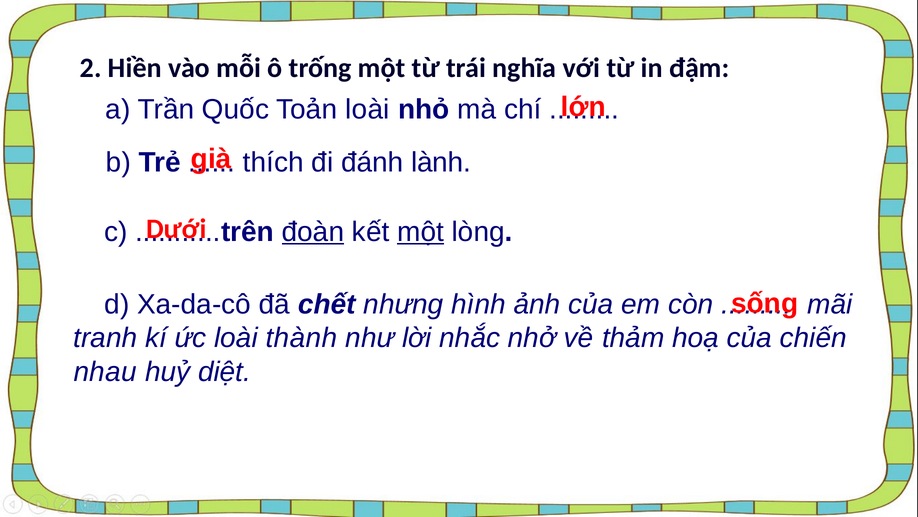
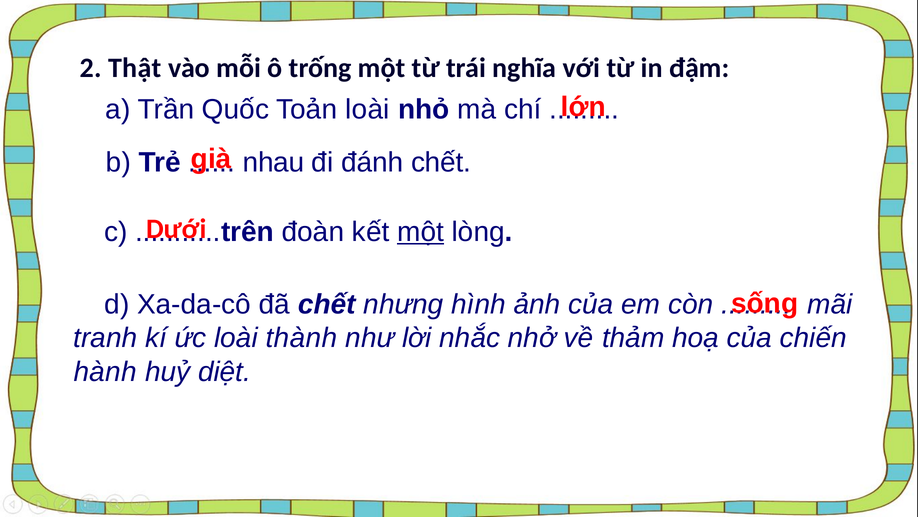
Hiền: Hiền -> Thật (135, 68)
thích: thích -> nhau (273, 162)
đánh lành: lành -> chết (441, 162)
đoàn underline: present -> none (313, 231)
nhau: nhau -> hành (105, 371)
